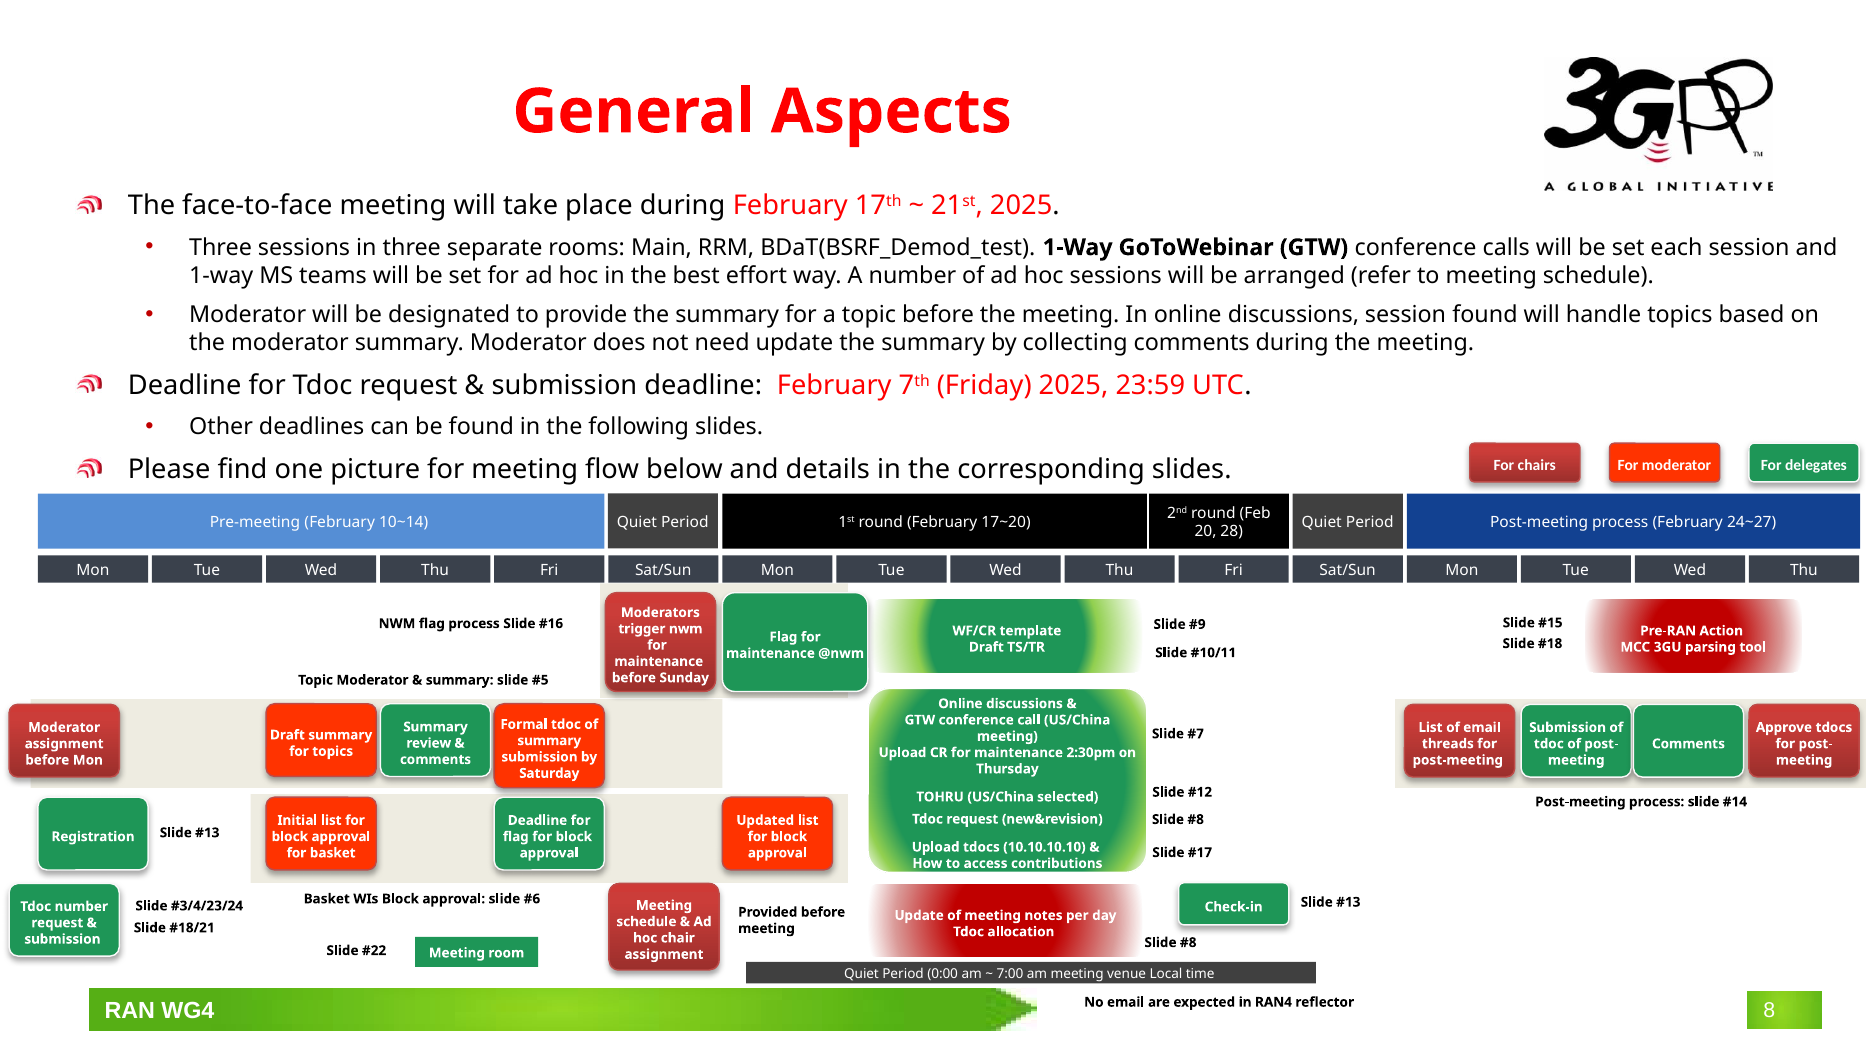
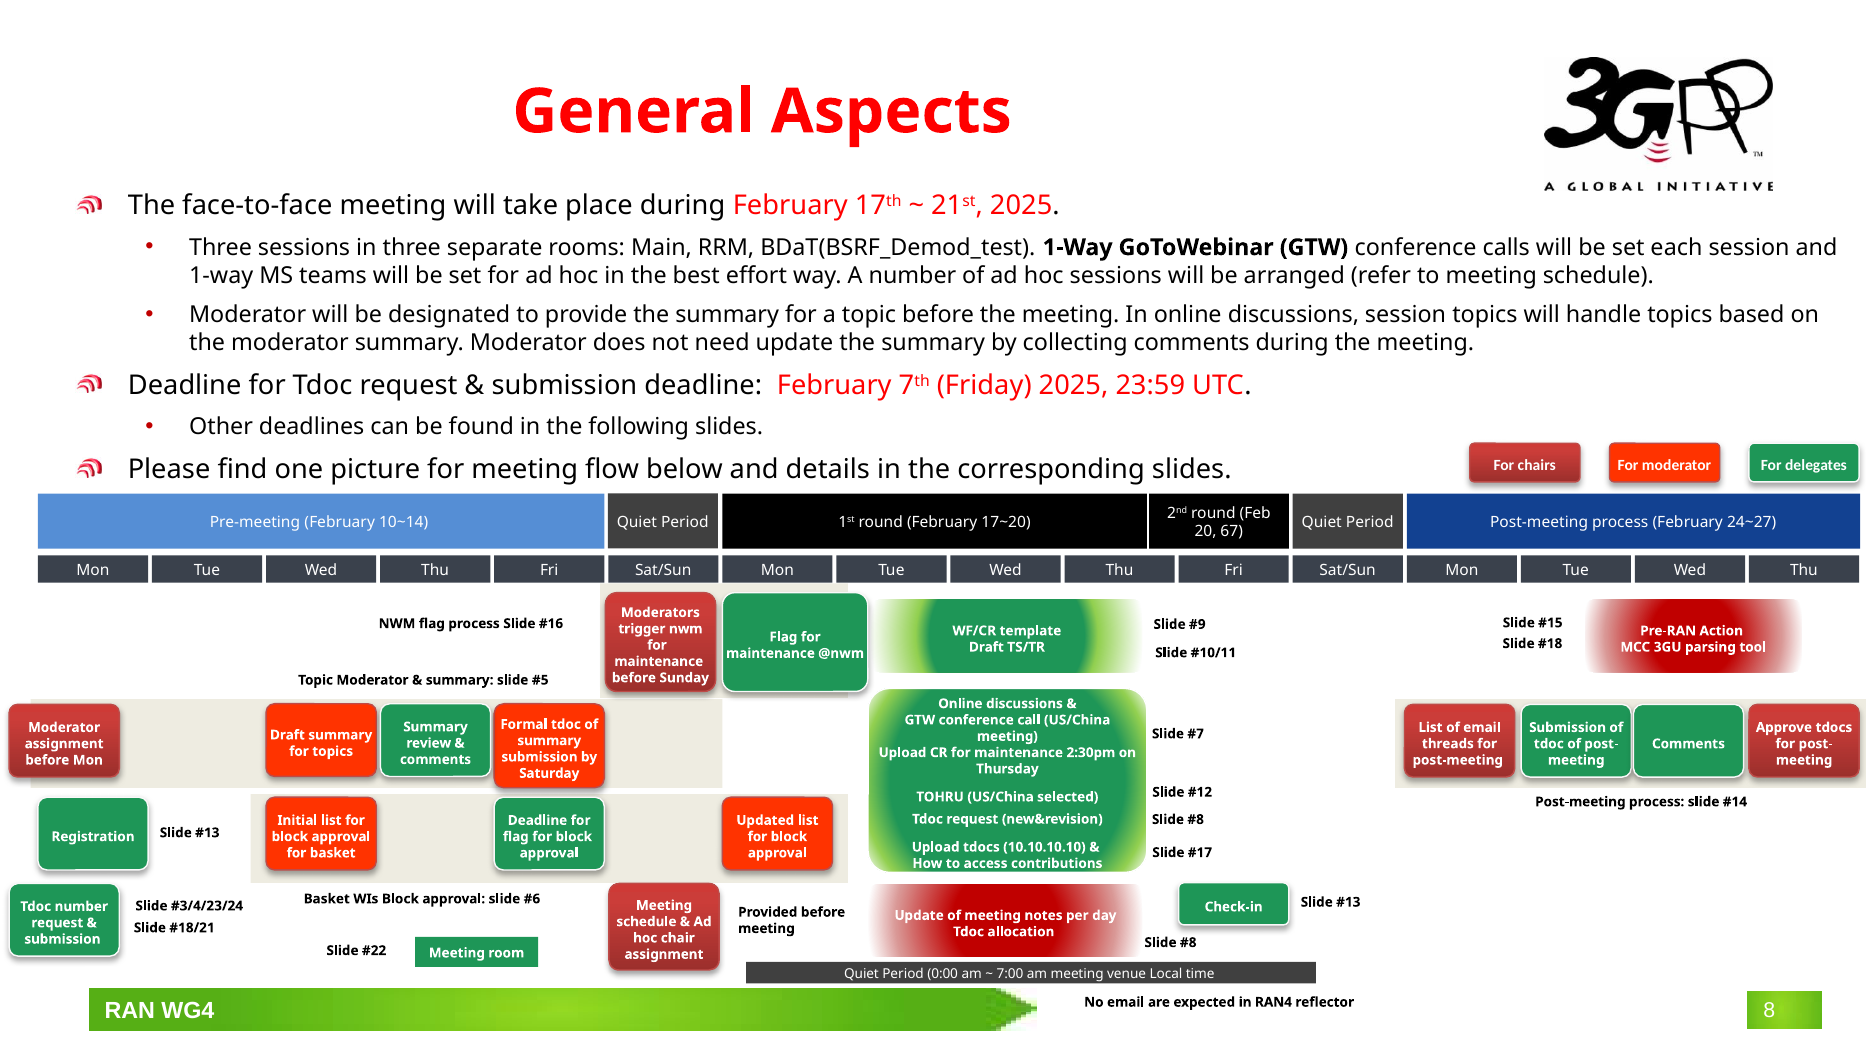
session found: found -> topics (1485, 315)
28: 28 -> 67 (1232, 531)
